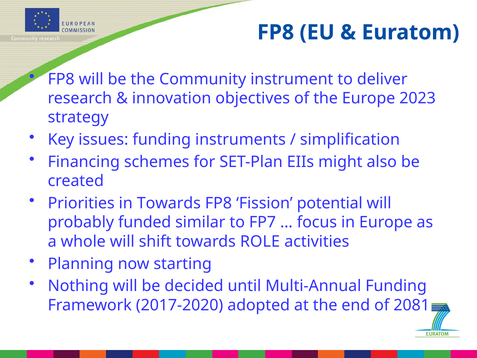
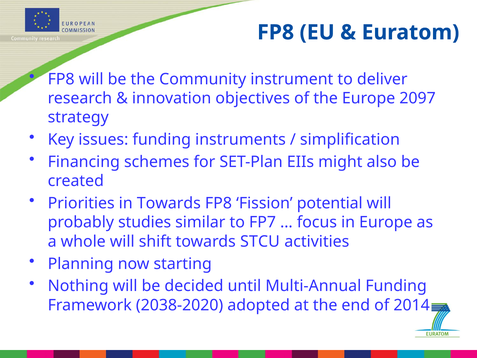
2023: 2023 -> 2097 (418, 98)
funded: funded -> studies (145, 222)
ROLE: ROLE -> STCU (260, 241)
2017-2020: 2017-2020 -> 2038-2020 (180, 305)
2081: 2081 -> 2014 (412, 305)
